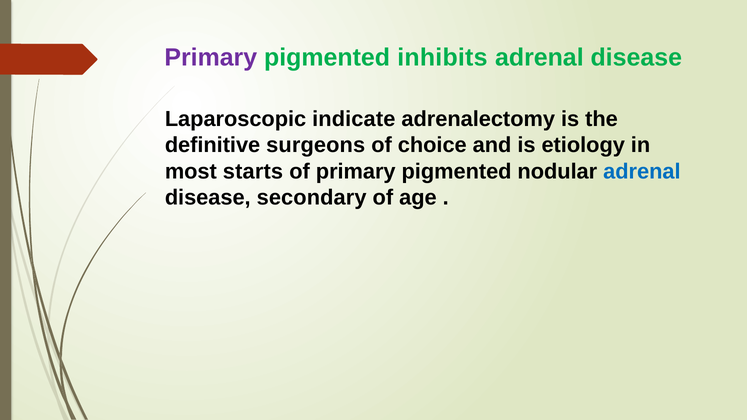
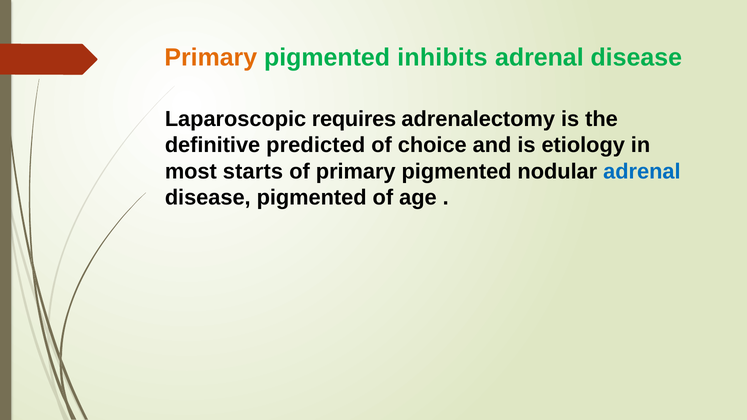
Primary colour: purple -> orange (211, 58)
indicate: indicate -> requires (354, 119)
surgeons: surgeons -> predicted (316, 145)
disease secondary: secondary -> pigmented (312, 198)
